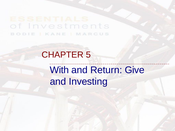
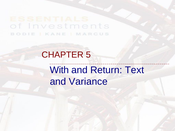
Give: Give -> Text (135, 70)
Investing: Investing -> Variance (88, 82)
